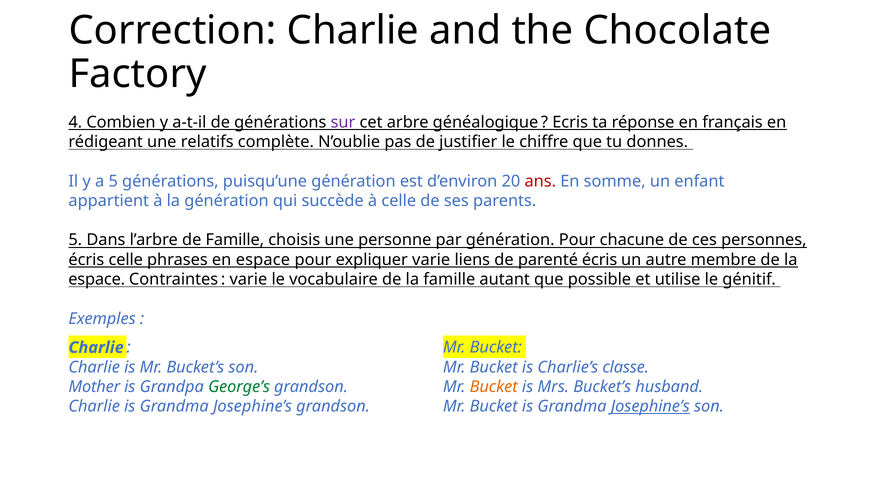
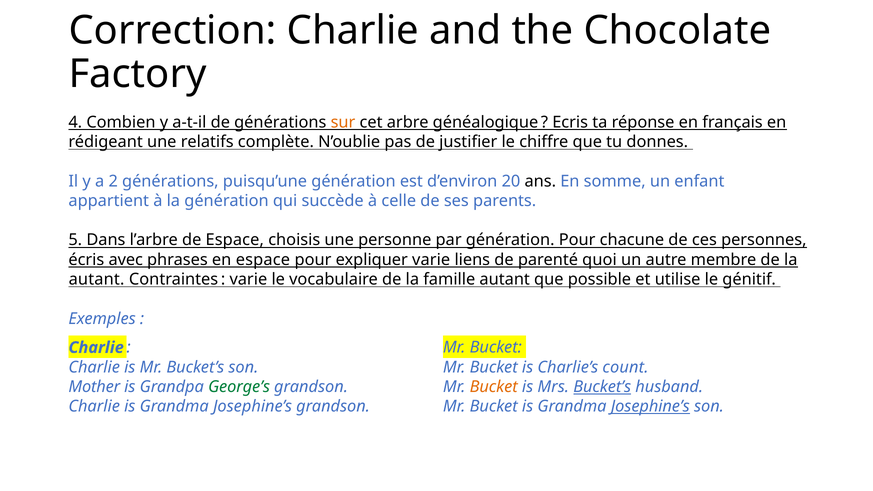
sur colour: purple -> orange (343, 122)
a 5: 5 -> 2 (113, 181)
ans colour: red -> black (540, 181)
de Famille: Famille -> Espace (235, 240)
écris celle: celle -> avec (126, 260)
parenté écris: écris -> quoi (600, 260)
espace: espace -> autant (97, 279)
classe: classe -> count (626, 367)
Bucket’s underline: none -> present (602, 387)
